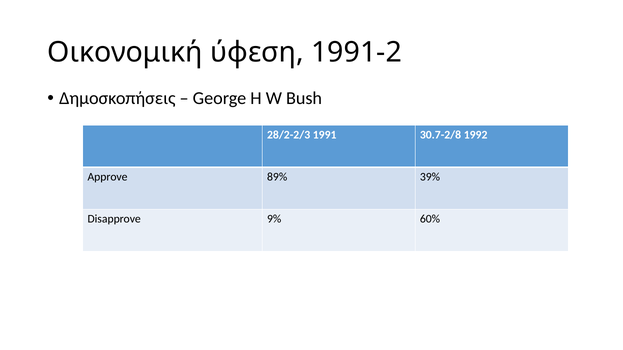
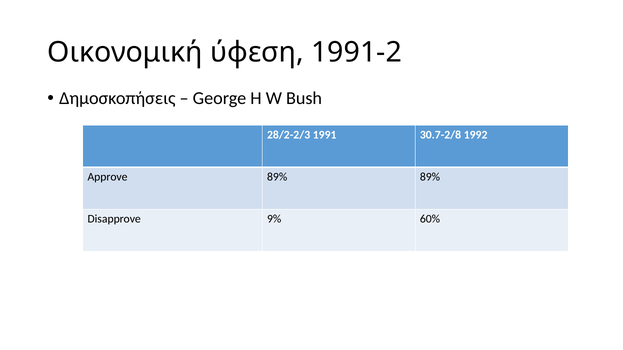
89% 39%: 39% -> 89% (430, 177)
